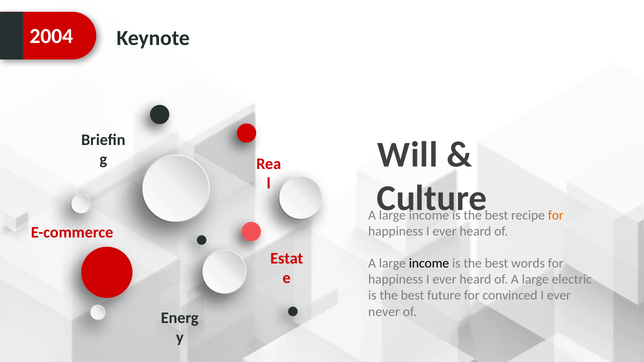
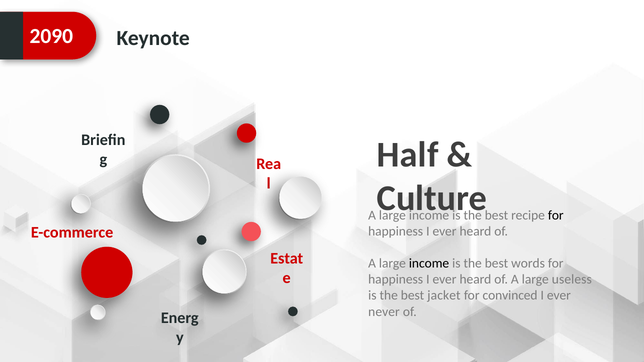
2004: 2004 -> 2090 (51, 36)
Will: Will -> Half (408, 155)
for colour: orange -> black (556, 215)
electric: electric -> useless (572, 280)
future: future -> jacket (444, 296)
